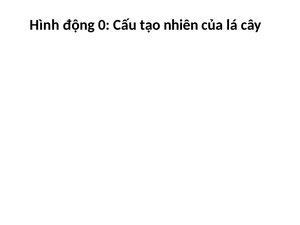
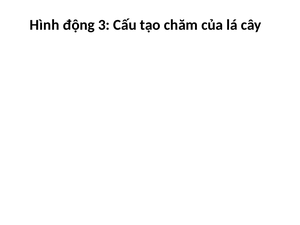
0: 0 -> 3 (104, 25)
nhiên: nhiên -> chăm (181, 25)
